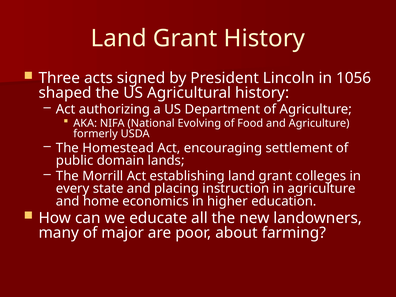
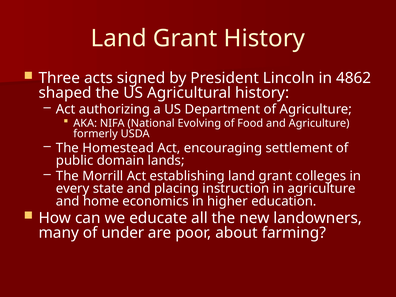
1056: 1056 -> 4862 (354, 78)
major: major -> under (123, 233)
